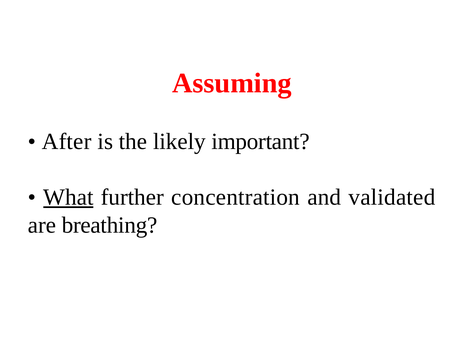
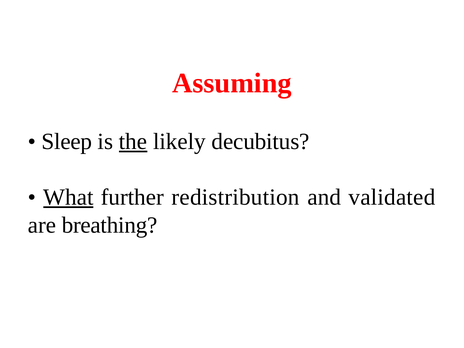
After: After -> Sleep (67, 142)
the underline: none -> present (133, 142)
important: important -> decubitus (261, 142)
concentration: concentration -> redistribution (236, 197)
